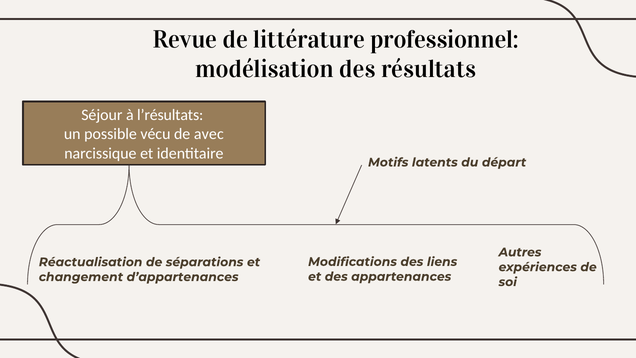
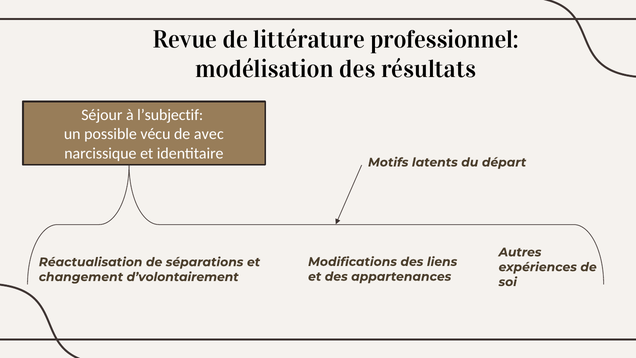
l’résultats: l’résultats -> l’subjectif (170, 115)
d’appartenances: d’appartenances -> d’volontairement (183, 277)
